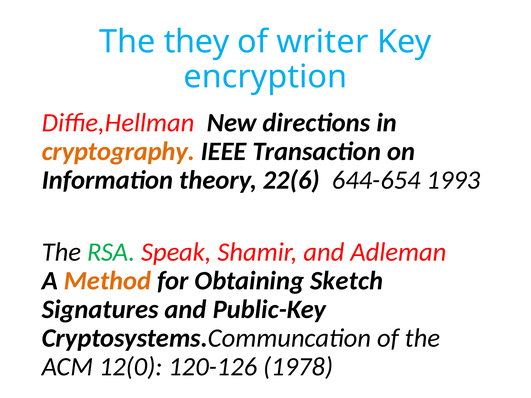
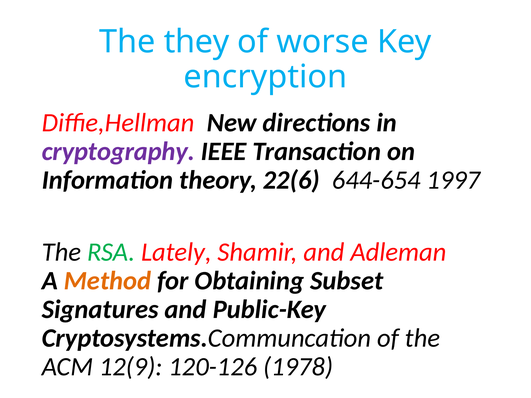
writer: writer -> worse (323, 42)
cryptography colour: orange -> purple (118, 152)
1993: 1993 -> 1997 (454, 180)
Speak: Speak -> Lately (176, 252)
Sketch: Sketch -> Subset (347, 281)
12(0: 12(0 -> 12(9 (131, 367)
